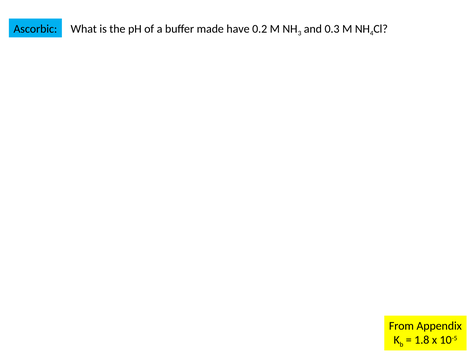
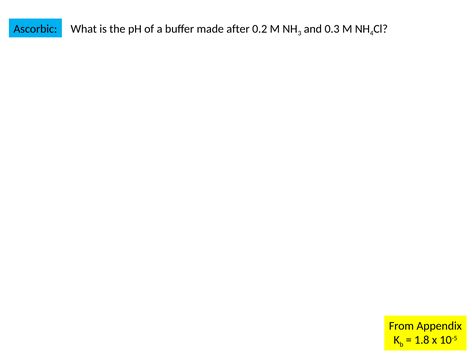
have: have -> after (238, 29)
